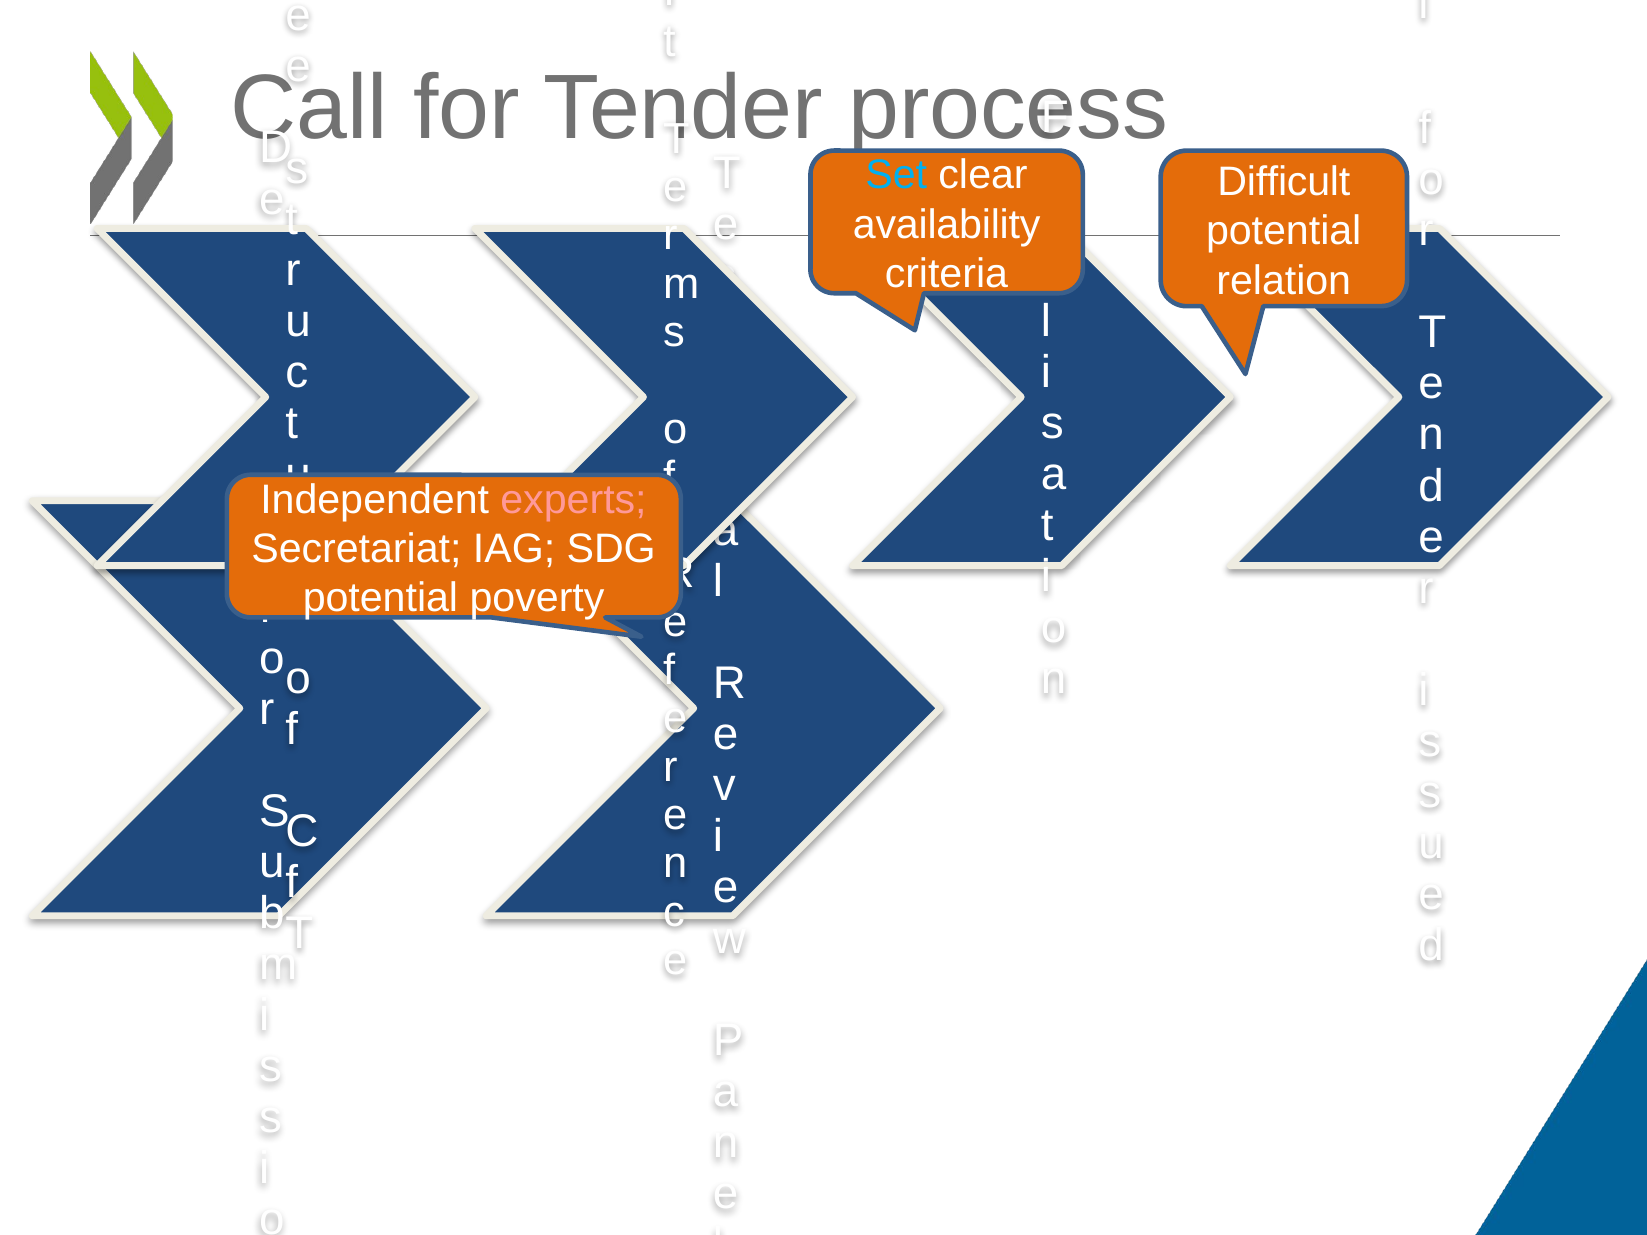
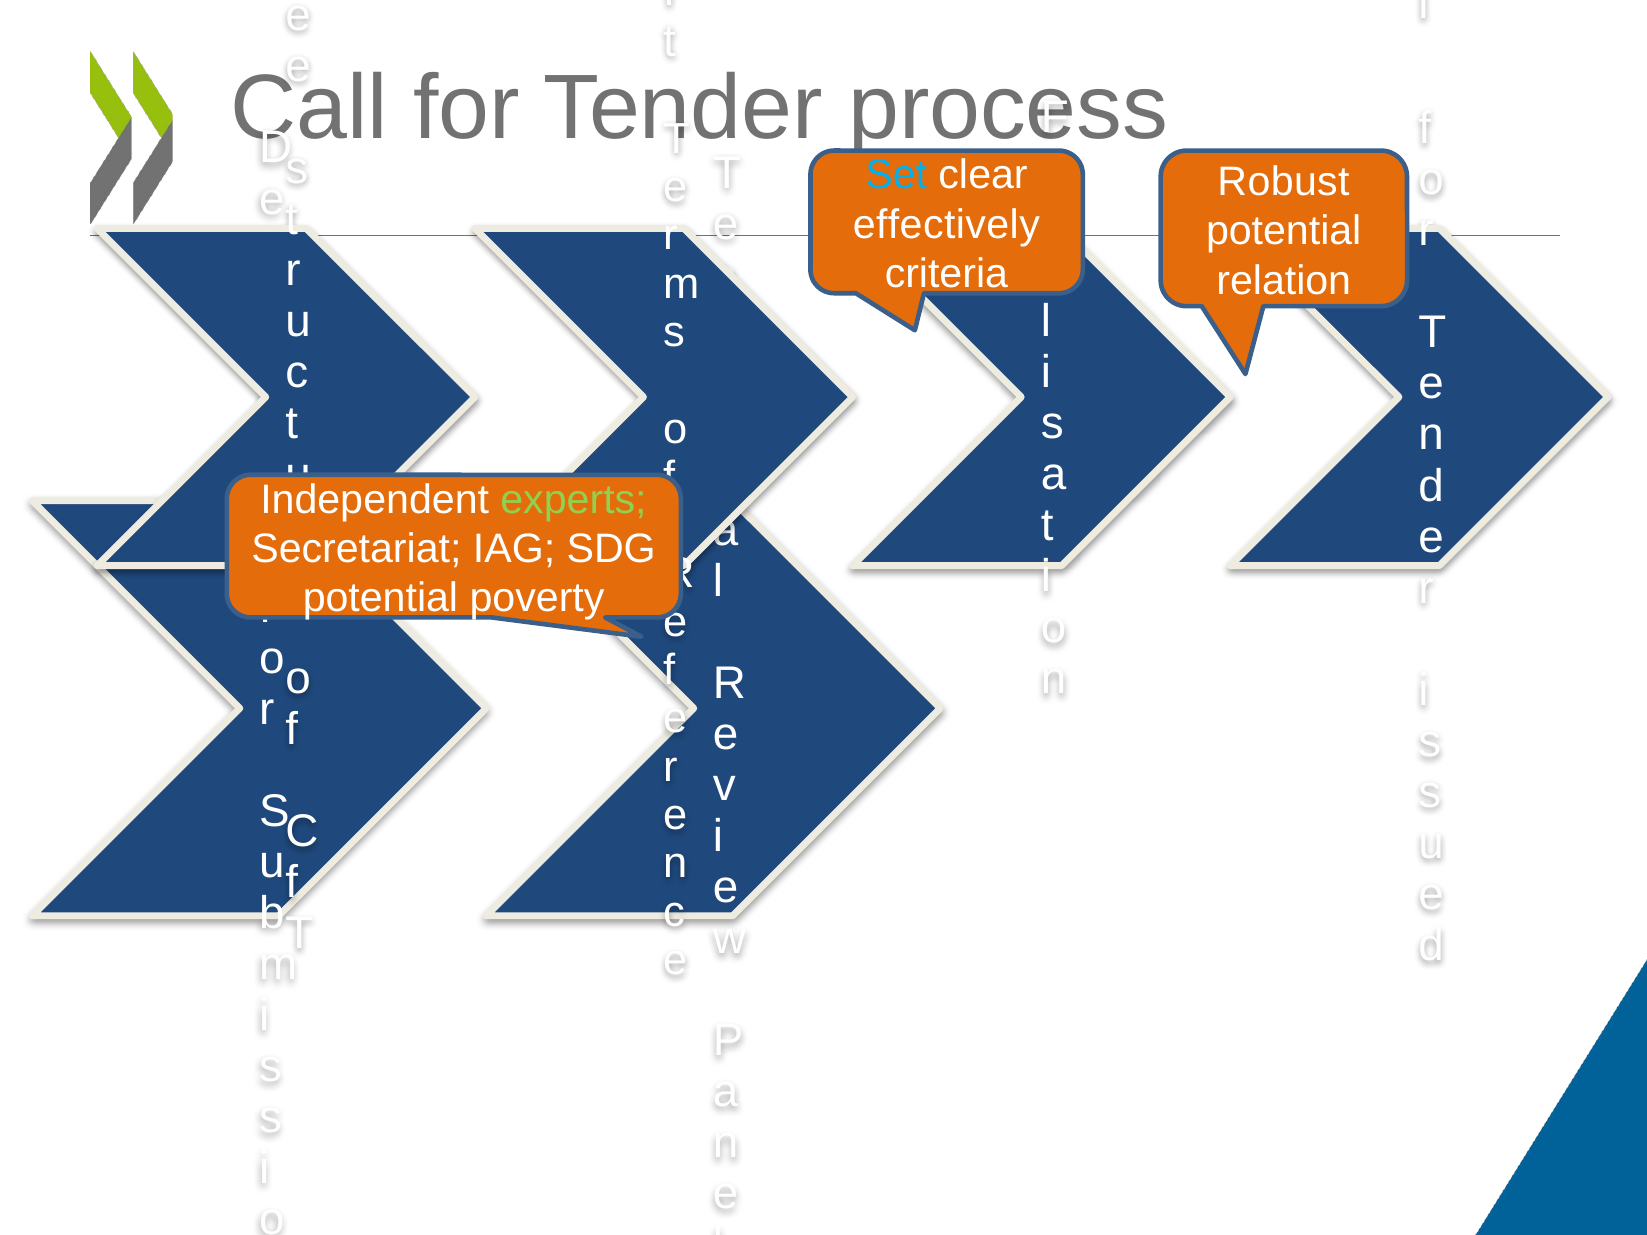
Difficult: Difficult -> Robust (1284, 182)
availability: availability -> effectively (946, 225)
experts colour: pink -> light green (573, 500)
